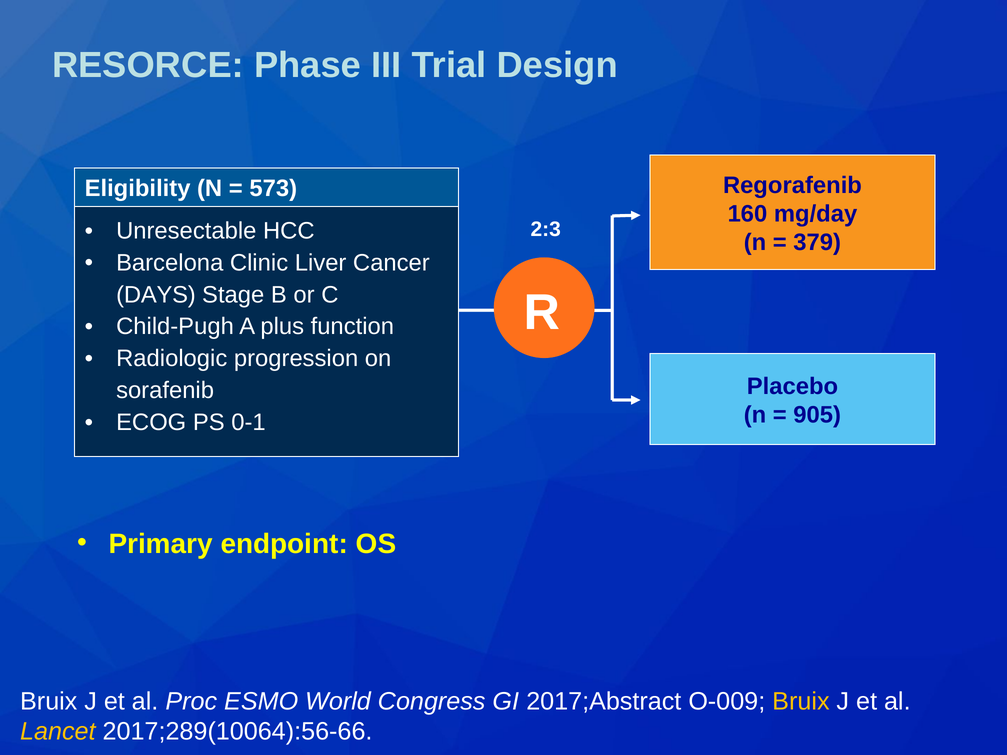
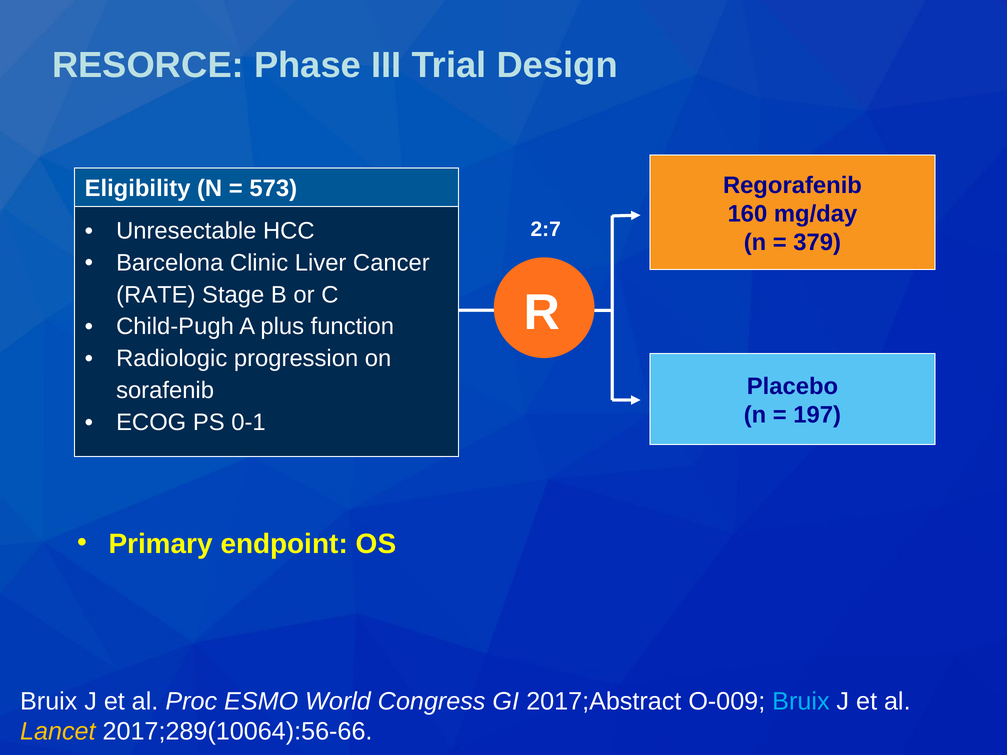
2:3: 2:3 -> 2:7 (546, 229)
DAYS: DAYS -> RATE (156, 295)
905: 905 -> 197 (817, 415)
Bruix colour: yellow -> light blue (801, 702)
